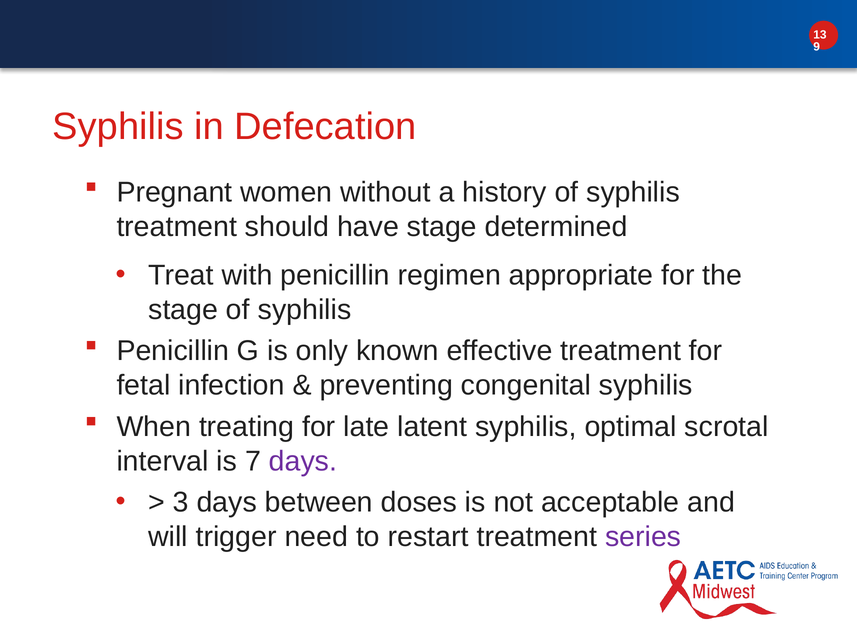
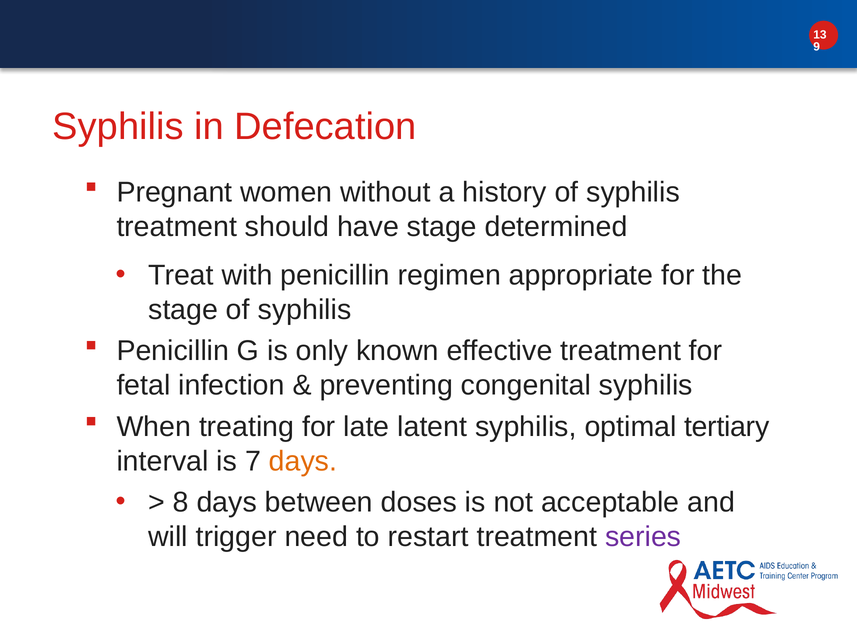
scrotal: scrotal -> tertiary (727, 427)
days colour: purple -> orange (303, 461)
3: 3 -> 8 (181, 502)
